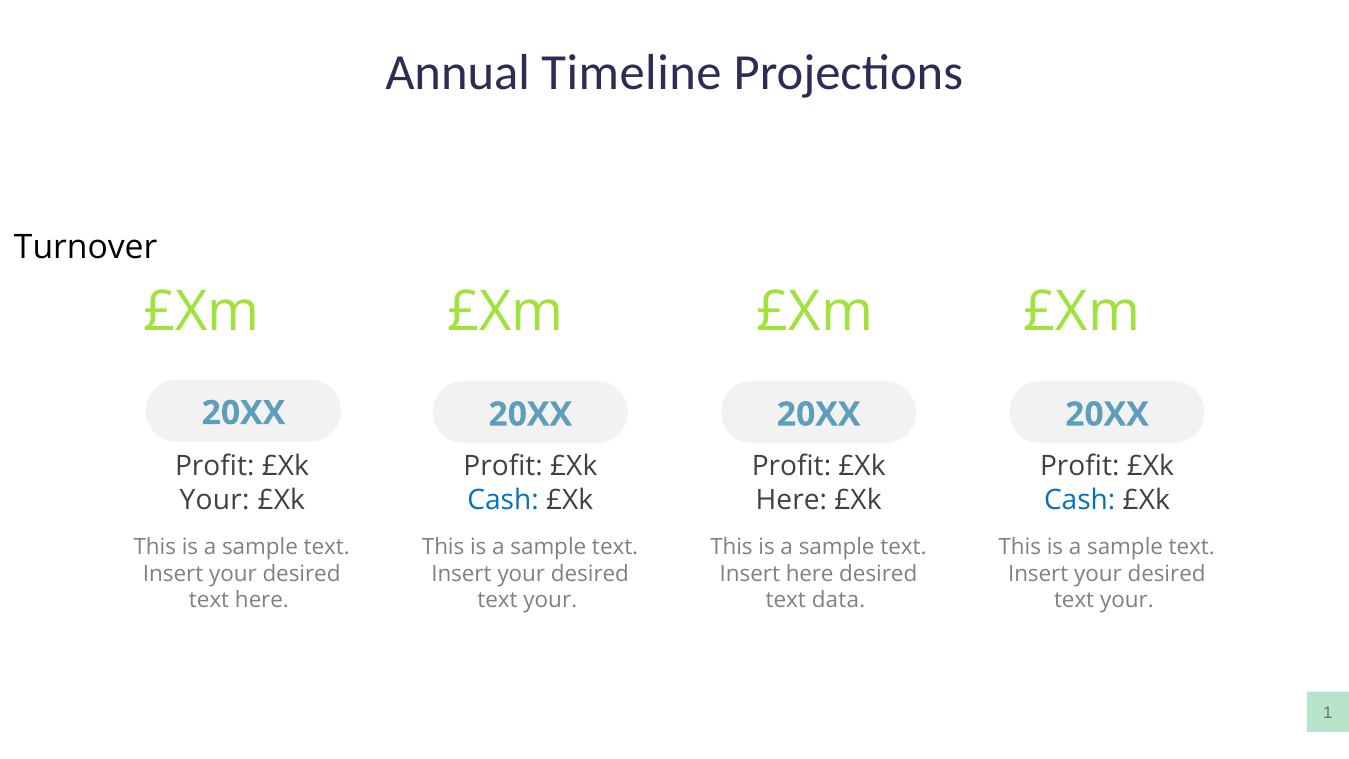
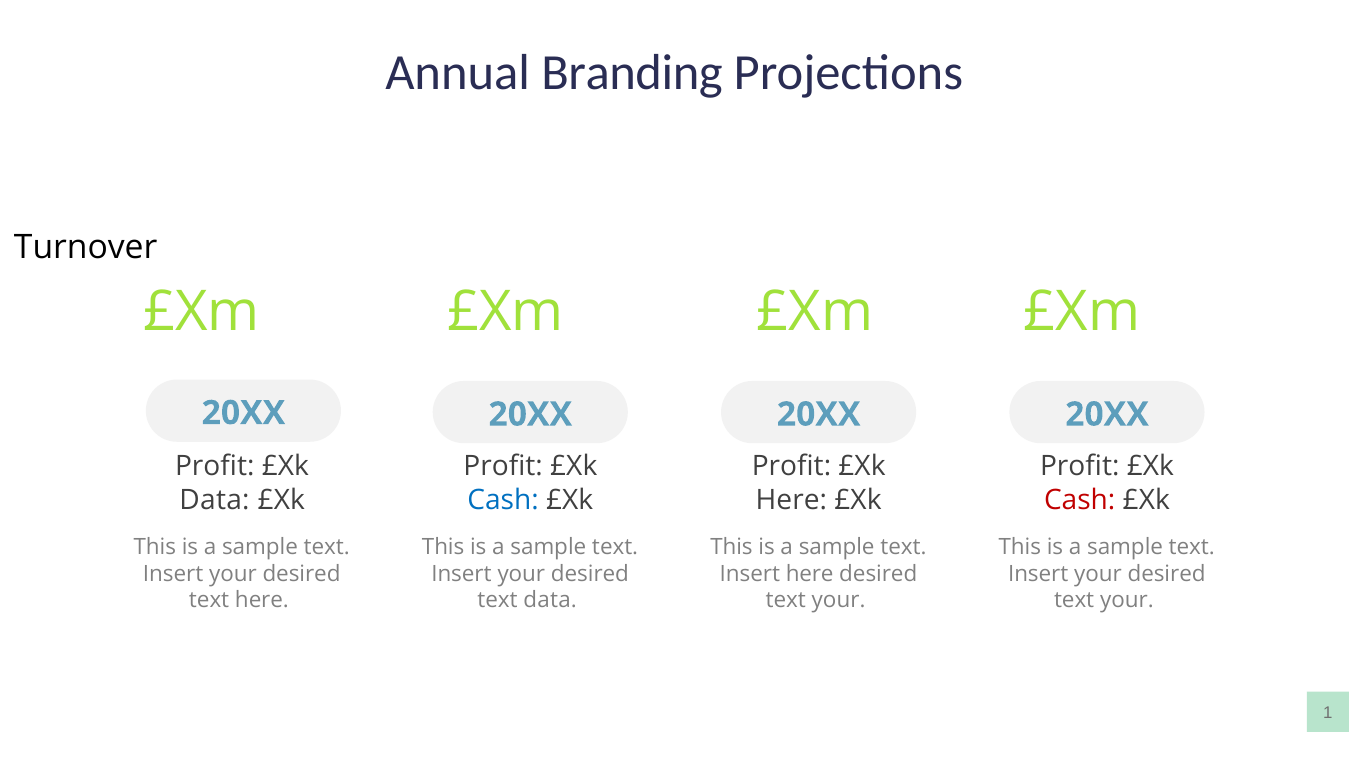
Timeline: Timeline -> Branding (632, 73)
Your: Your -> Data (215, 500)
Cash colour: blue -> red (1080, 500)
your: your -> data (550, 601)
data: data -> your (839, 601)
